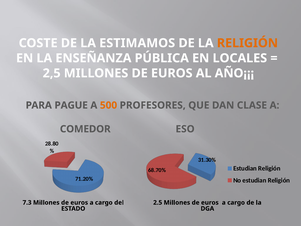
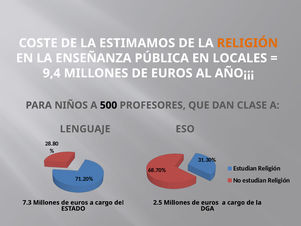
2,5: 2,5 -> 9,4 (52, 73)
PAGUE: PAGUE -> NIÑOS (71, 105)
500 colour: orange -> black (109, 105)
COMEDOR: COMEDOR -> LENGUAJE (85, 129)
